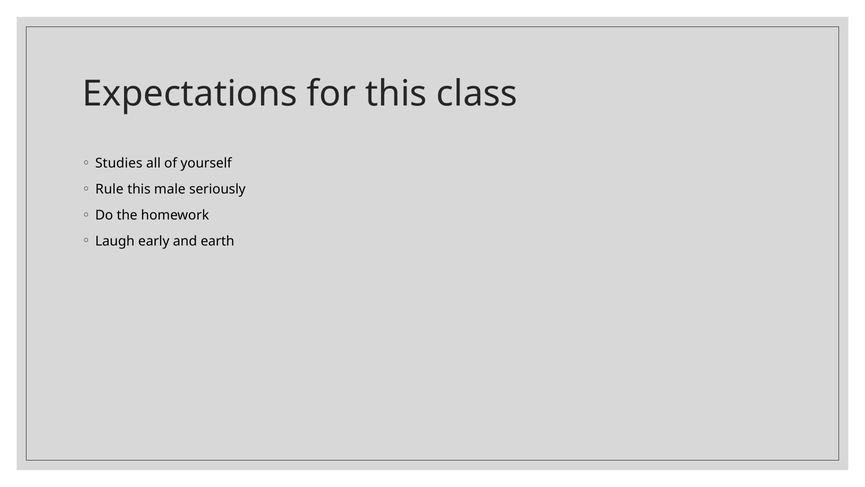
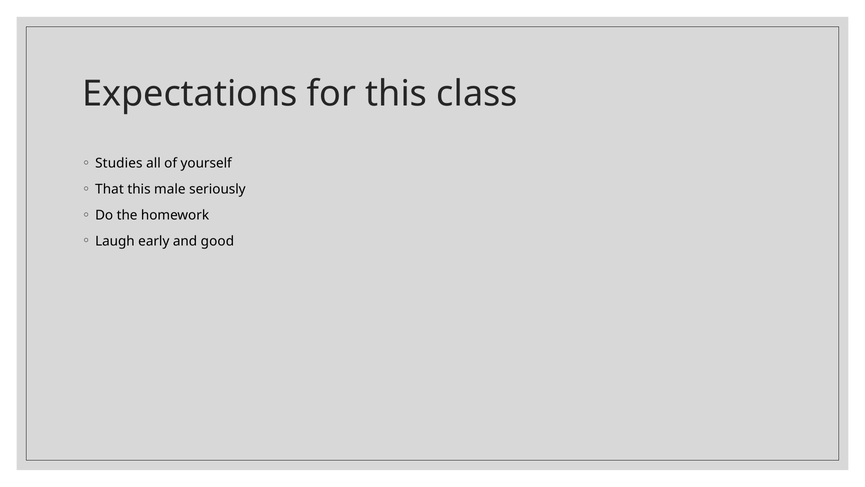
Rule: Rule -> That (109, 189)
earth: earth -> good (217, 241)
